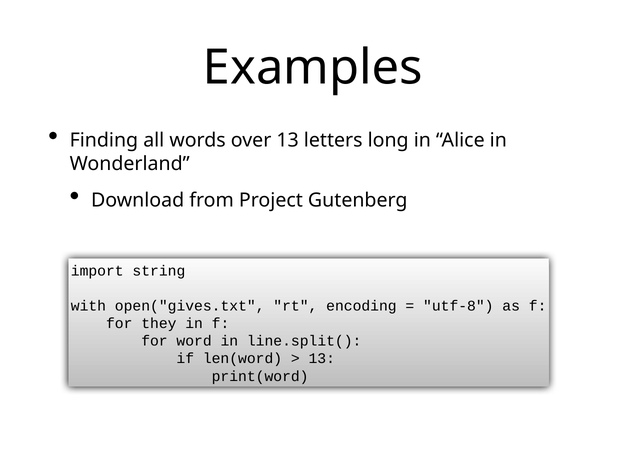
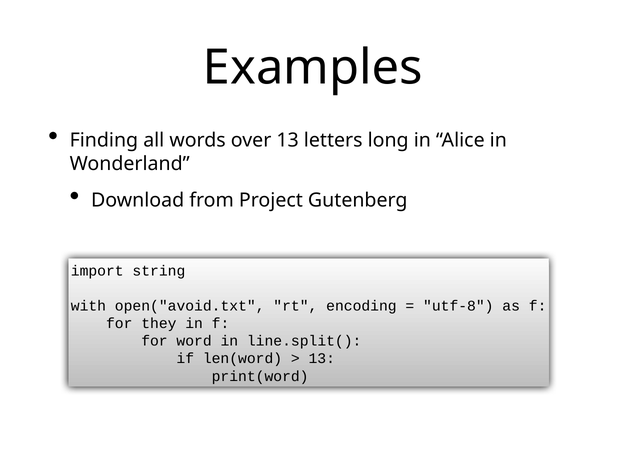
open("gives.txt: open("gives.txt -> open("avoid.txt (190, 306)
